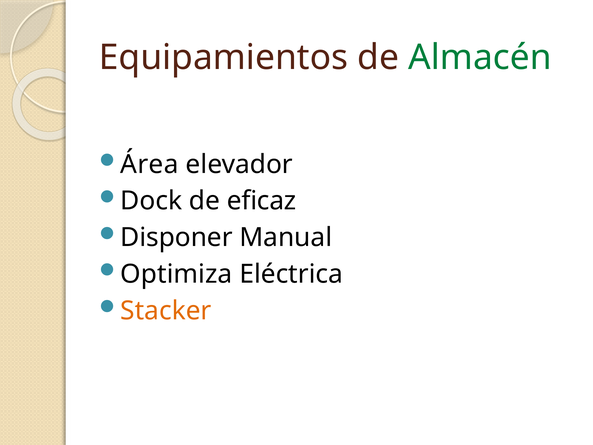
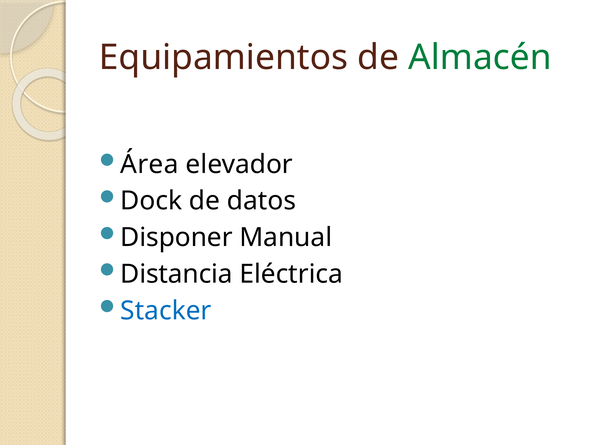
eficaz: eficaz -> datos (261, 201)
Optimiza: Optimiza -> Distancia (176, 274)
Stacker colour: orange -> blue (166, 311)
